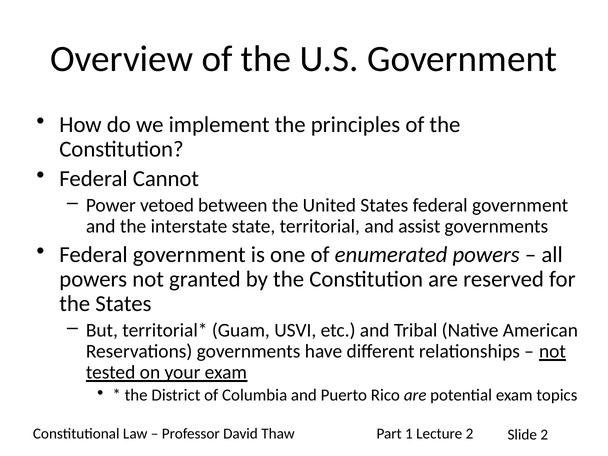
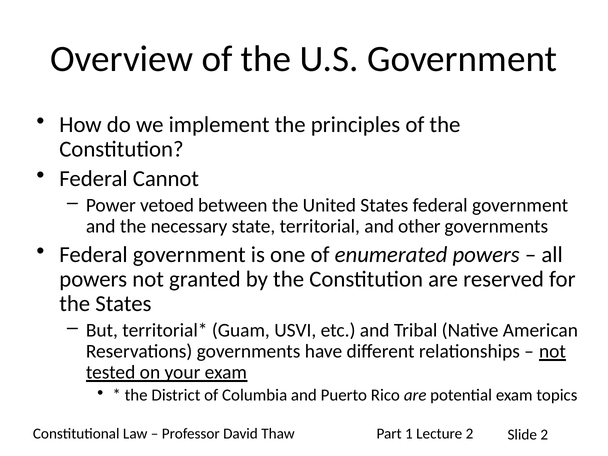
interstate: interstate -> necessary (189, 227)
assist: assist -> other (419, 227)
